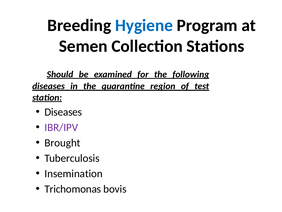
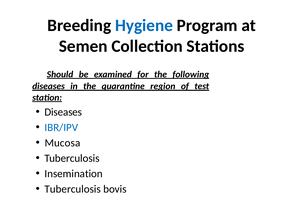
IBR/IPV colour: purple -> blue (61, 127)
Brought: Brought -> Mucosa (62, 143)
Trichomonas: Trichomonas -> Tuberculosis (73, 189)
